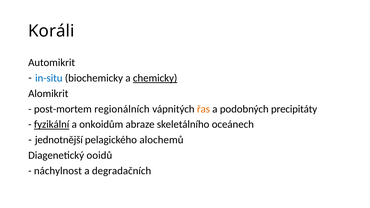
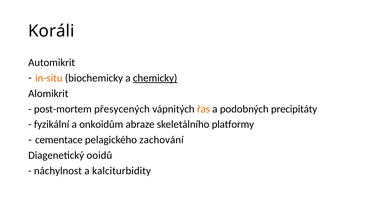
in-situ colour: blue -> orange (49, 78)
regionálních: regionálních -> přesycených (122, 109)
fyzikální underline: present -> none (52, 125)
oceánech: oceánech -> platformy (233, 125)
jednotnější: jednotnější -> cementace (59, 140)
alochemů: alochemů -> zachování (161, 140)
degradačních: degradačních -> kalciturbidity (122, 171)
